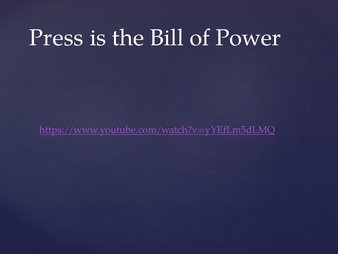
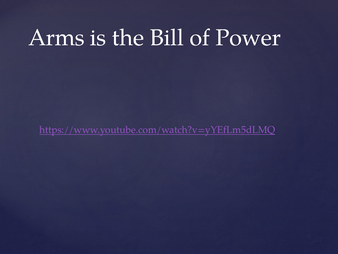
Press: Press -> Arms (57, 38)
